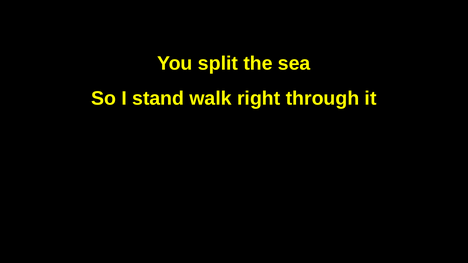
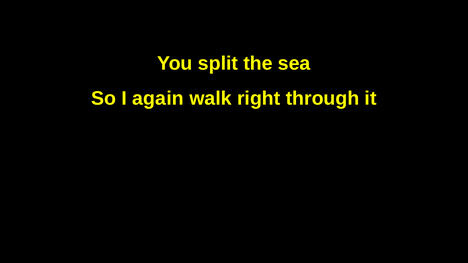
stand: stand -> again (158, 98)
